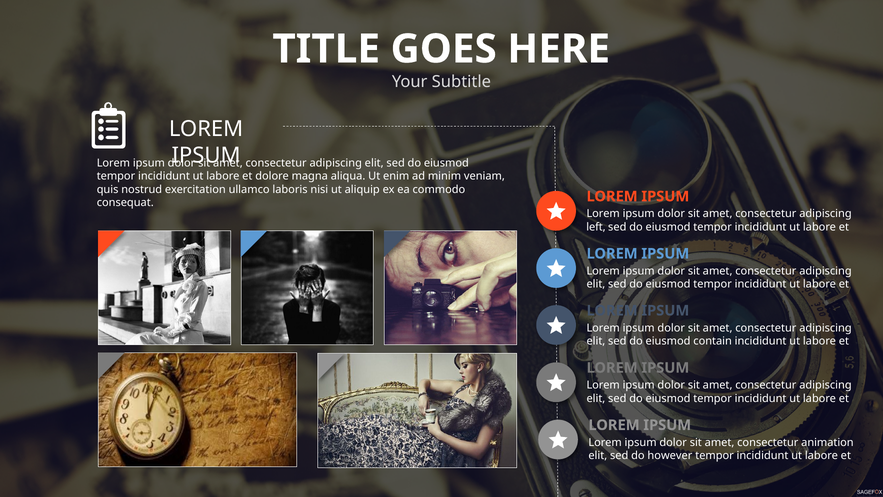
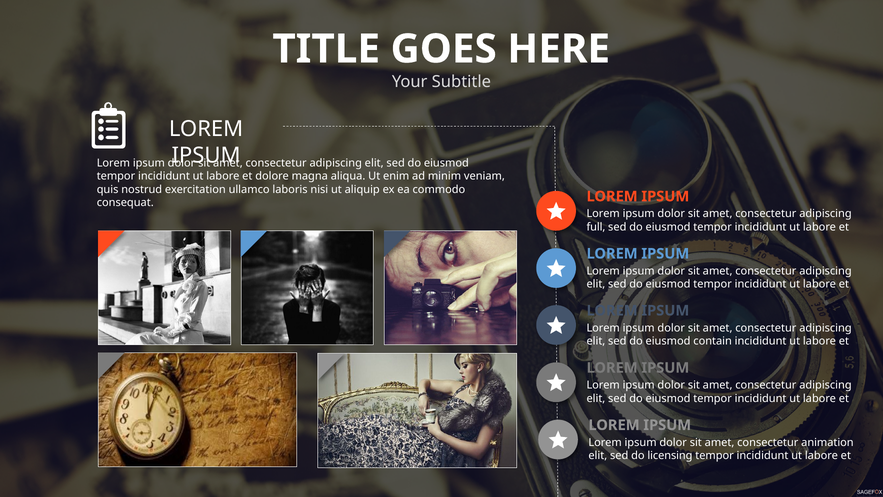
left: left -> full (596, 227)
however: however -> licensing (670, 456)
